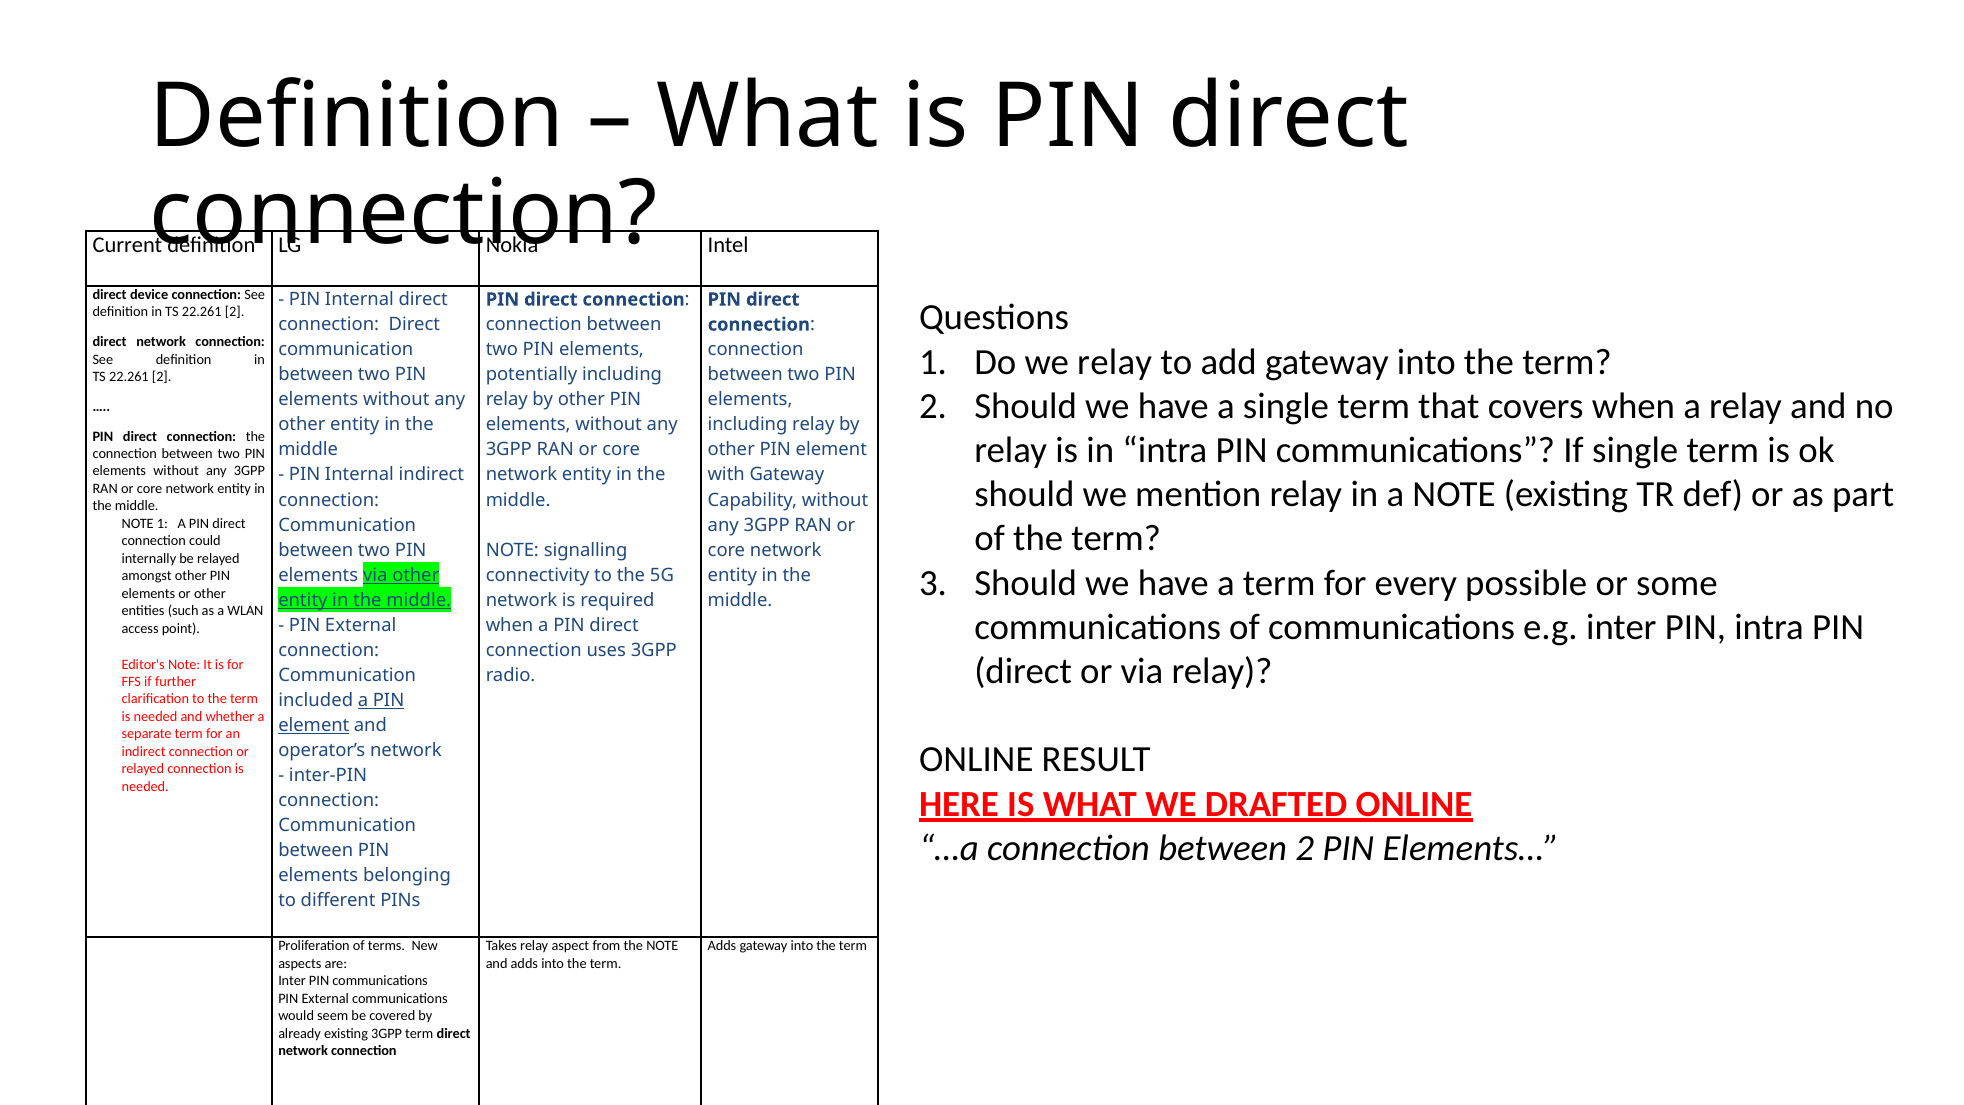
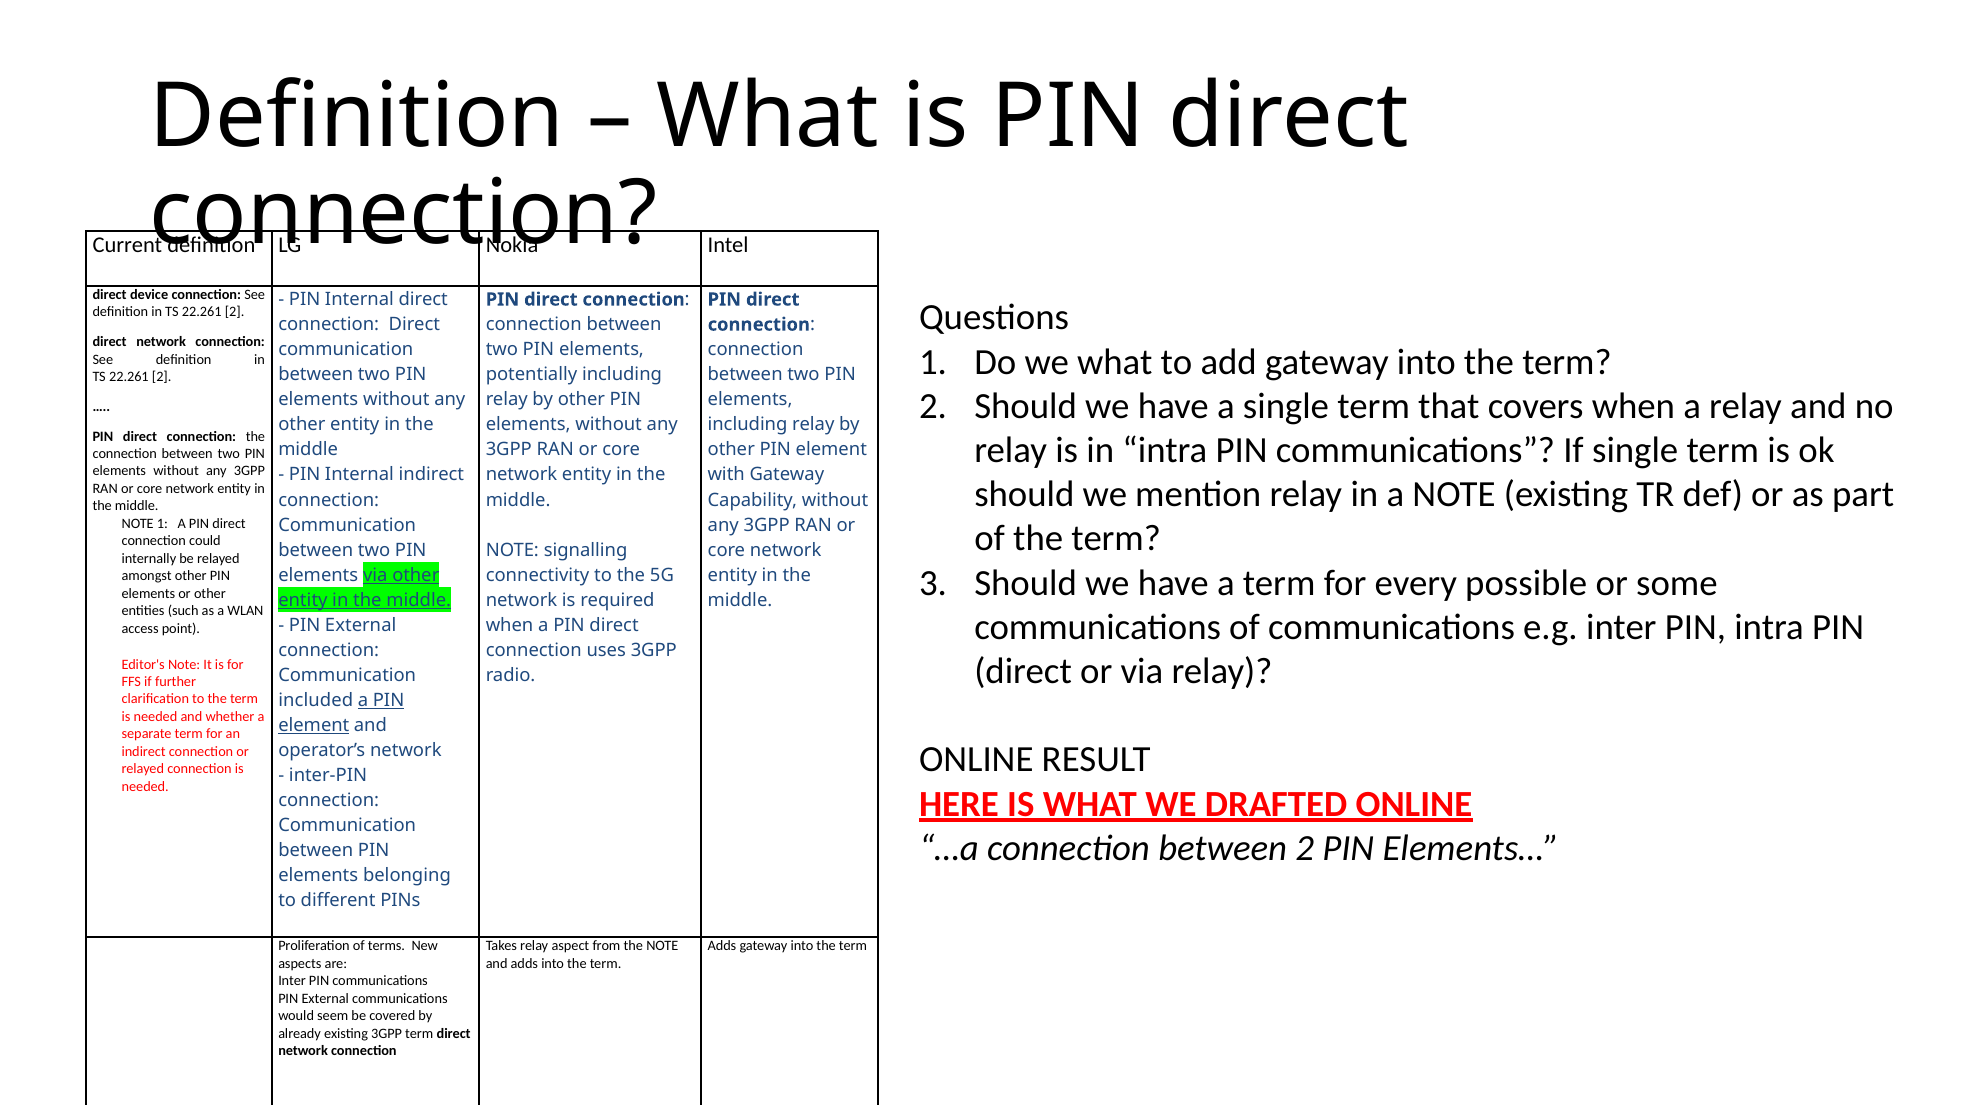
we relay: relay -> what (1115, 362)
